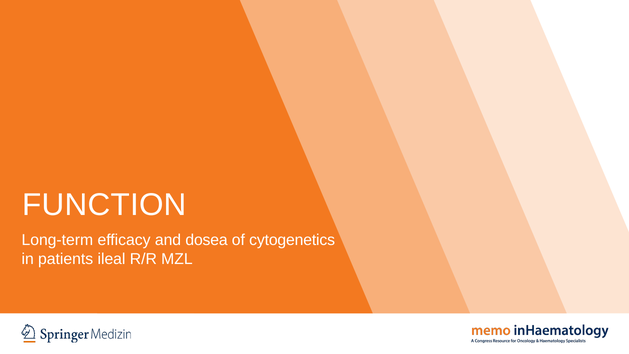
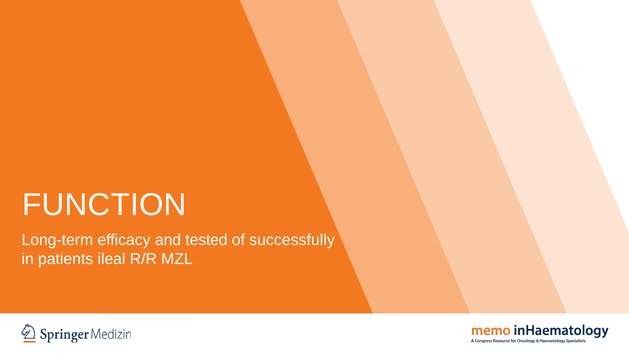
dosea: dosea -> tested (207, 240)
cytogenetics: cytogenetics -> successfully (292, 240)
